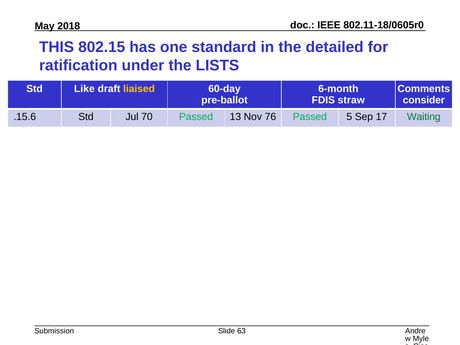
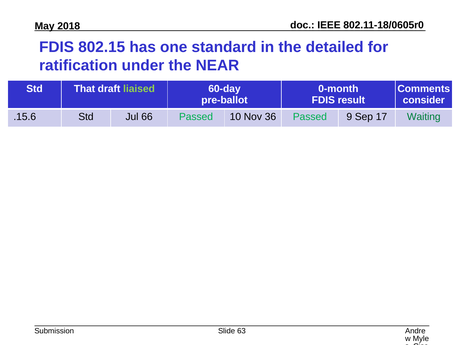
THIS: THIS -> FDIS (57, 47)
LISTS: LISTS -> NEAR (217, 65)
Like: Like -> That (84, 89)
liaised colour: yellow -> light green (139, 89)
6-month: 6-month -> 0-month (338, 89)
straw: straw -> result (351, 100)
70: 70 -> 66 (147, 117)
13: 13 -> 10 (235, 117)
76: 76 -> 36 (270, 117)
5: 5 -> 9 (349, 117)
